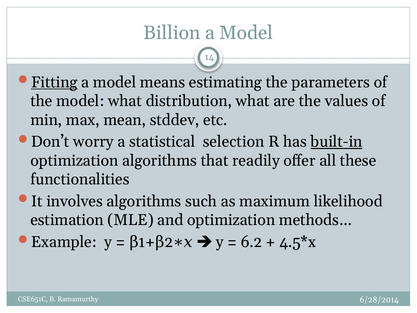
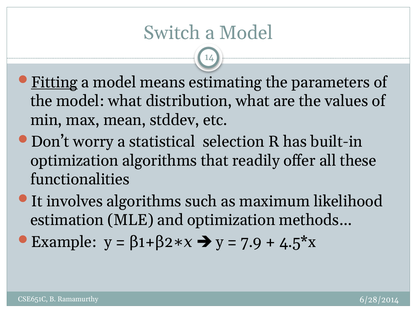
Billion: Billion -> Switch (172, 33)
built-in underline: present -> none (337, 142)
6.2: 6.2 -> 7.9 (251, 242)
